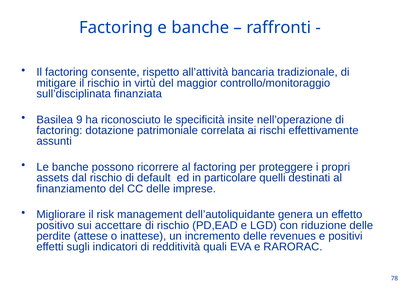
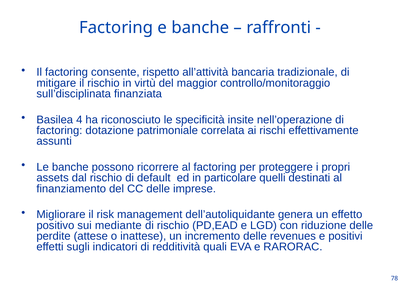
9: 9 -> 4 (79, 120)
accettare: accettare -> mediante (118, 225)
